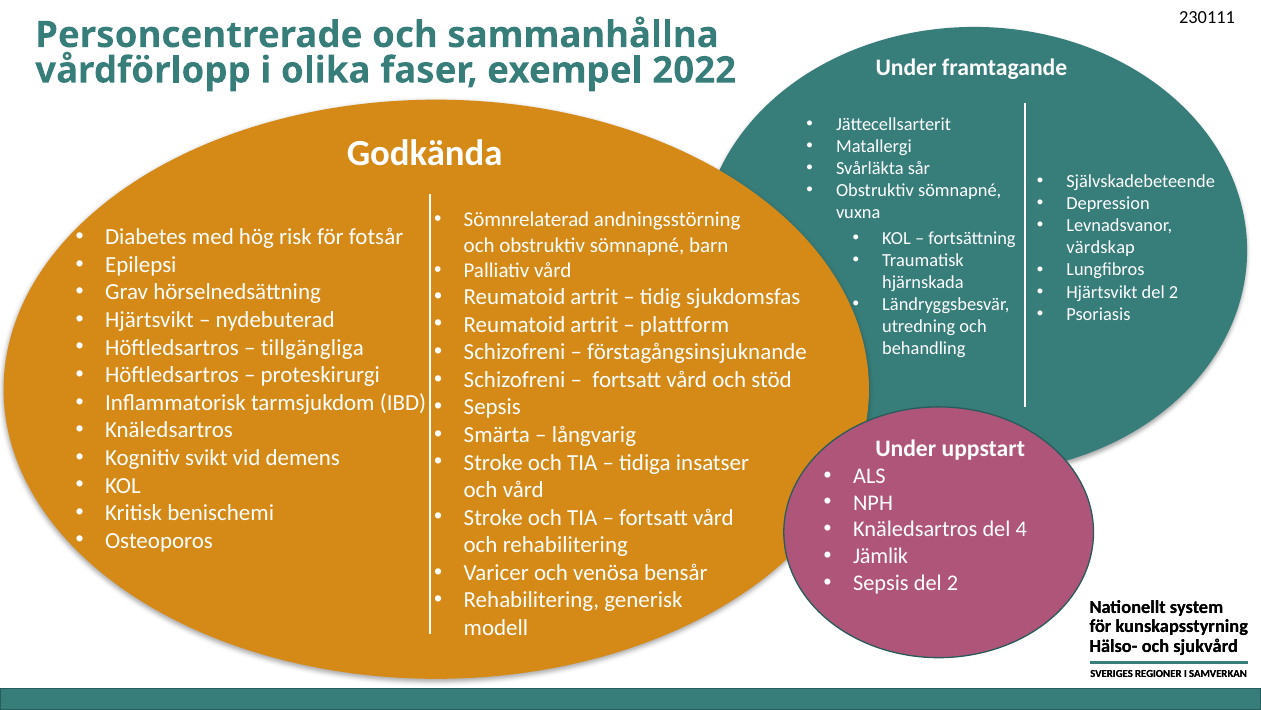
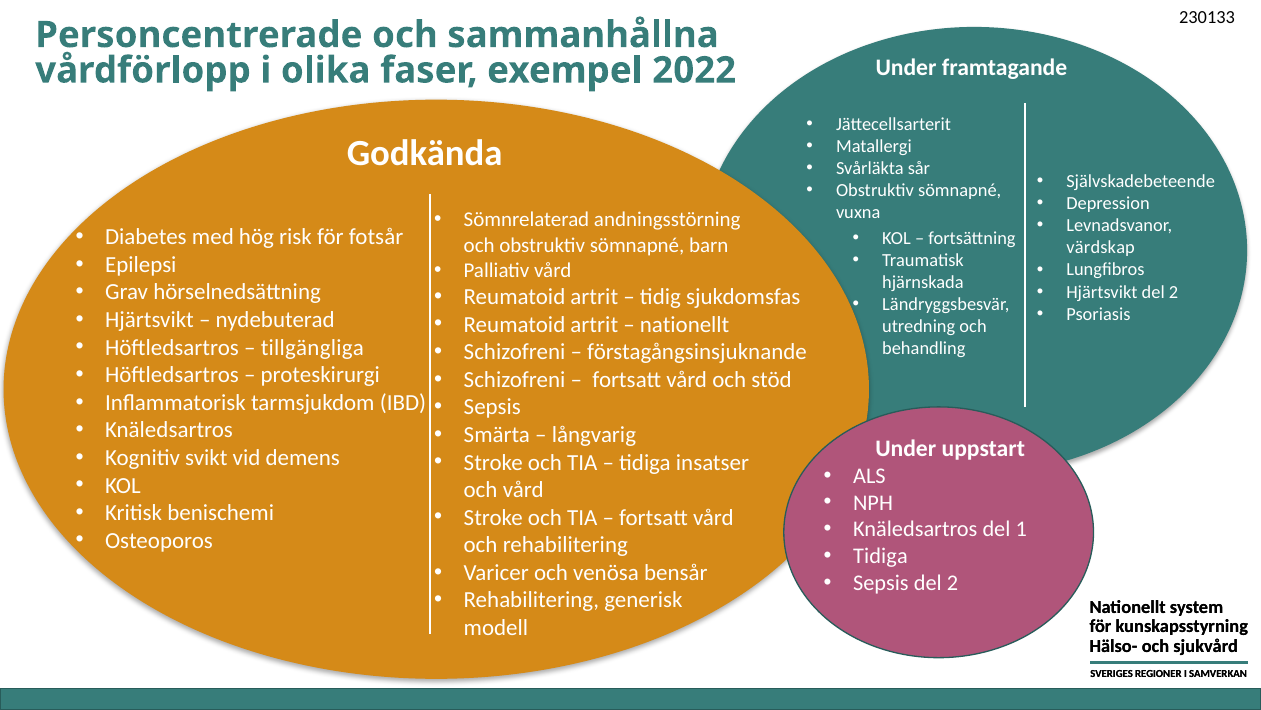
230111: 230111 -> 230133 (1207, 17)
plattform: plattform -> nationellt (685, 324)
4: 4 -> 1 (1021, 529)
Jämlik: Jämlik -> Tidiga (880, 556)
